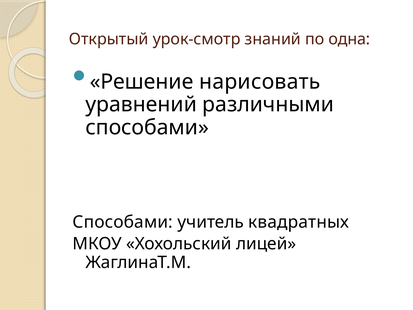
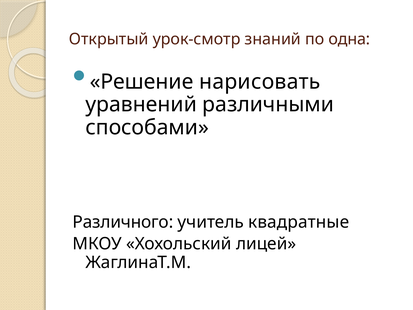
Способами: Способами -> Различного (123, 222)
квадратных: квадратных -> квадратные (299, 222)
